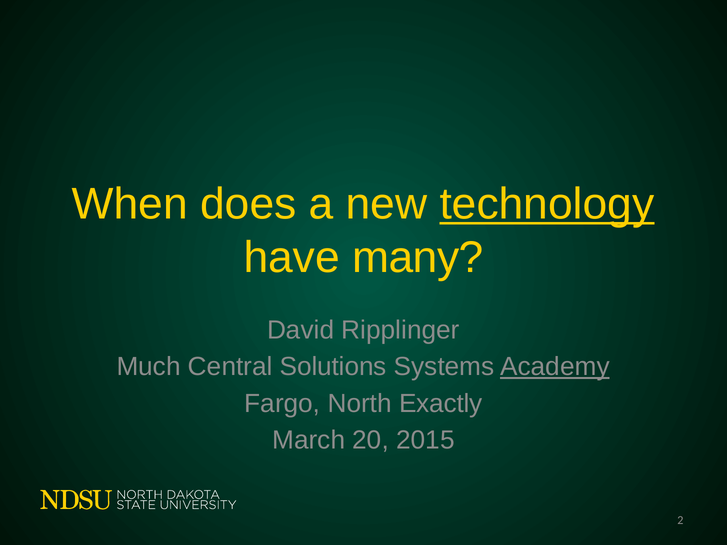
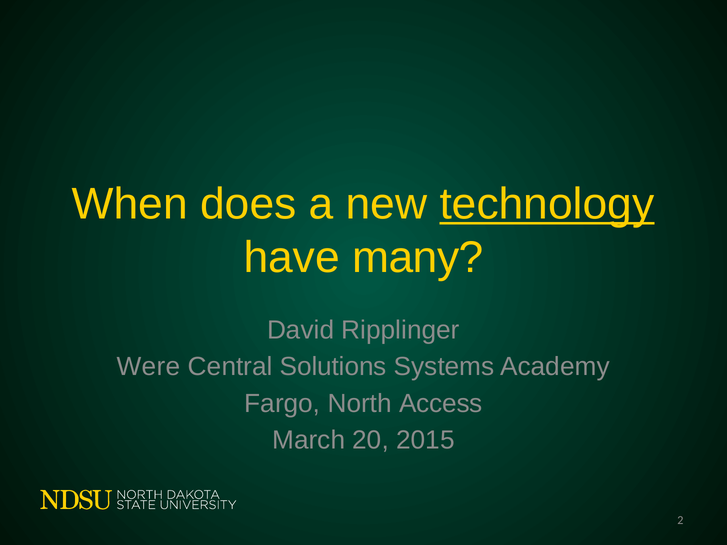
Much: Much -> Were (148, 367)
Academy underline: present -> none (555, 367)
Exactly: Exactly -> Access (441, 404)
